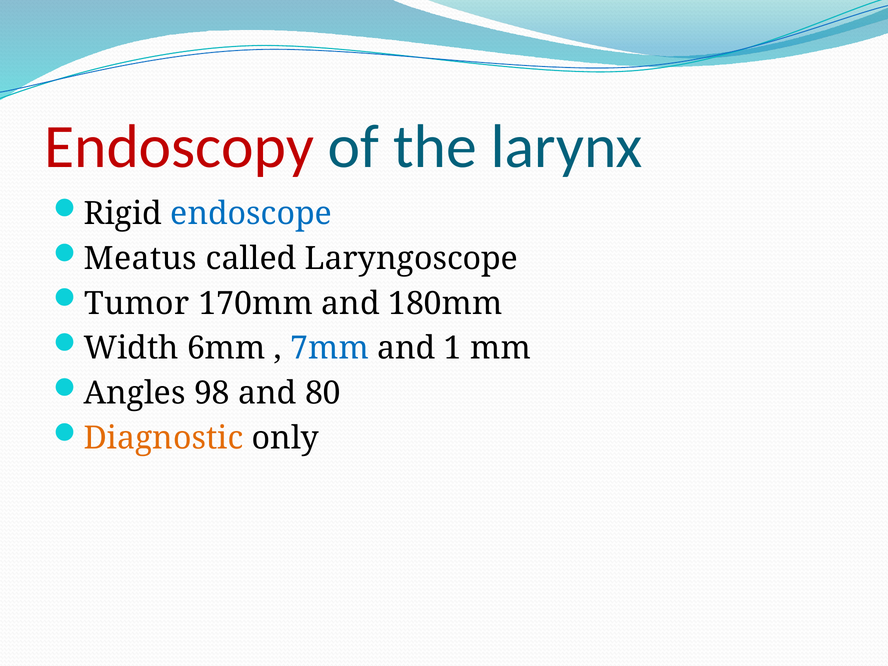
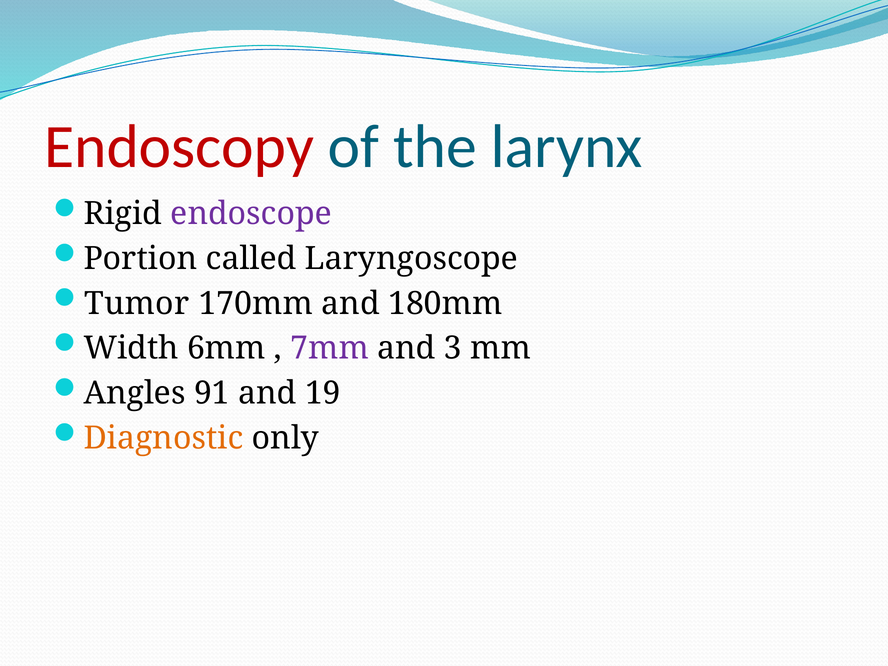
endoscope colour: blue -> purple (251, 214)
Meatus: Meatus -> Portion (140, 259)
7mm colour: blue -> purple (330, 348)
1: 1 -> 3 (453, 348)
98: 98 -> 91 (212, 393)
80: 80 -> 19 (323, 393)
